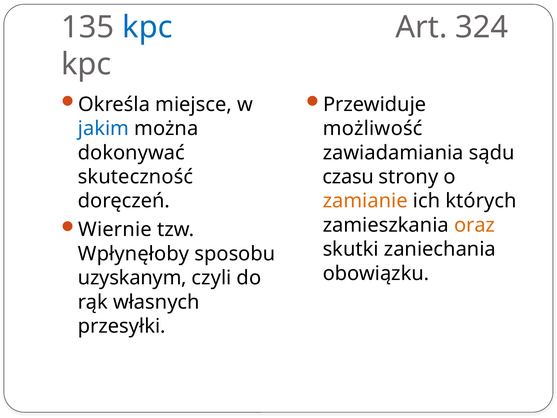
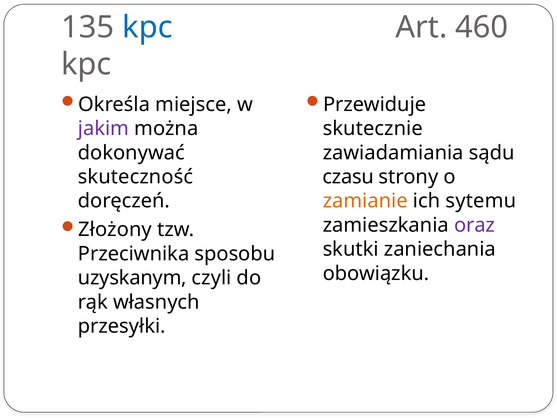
324: 324 -> 460 (482, 27)
jakim colour: blue -> purple (103, 129)
możliwość: możliwość -> skutecznie (373, 129)
których: których -> sytemu (481, 201)
oraz colour: orange -> purple (475, 225)
Wiernie: Wiernie -> Złożony (115, 230)
Wpłynęłoby: Wpłynęłoby -> Przeciwnika (134, 254)
